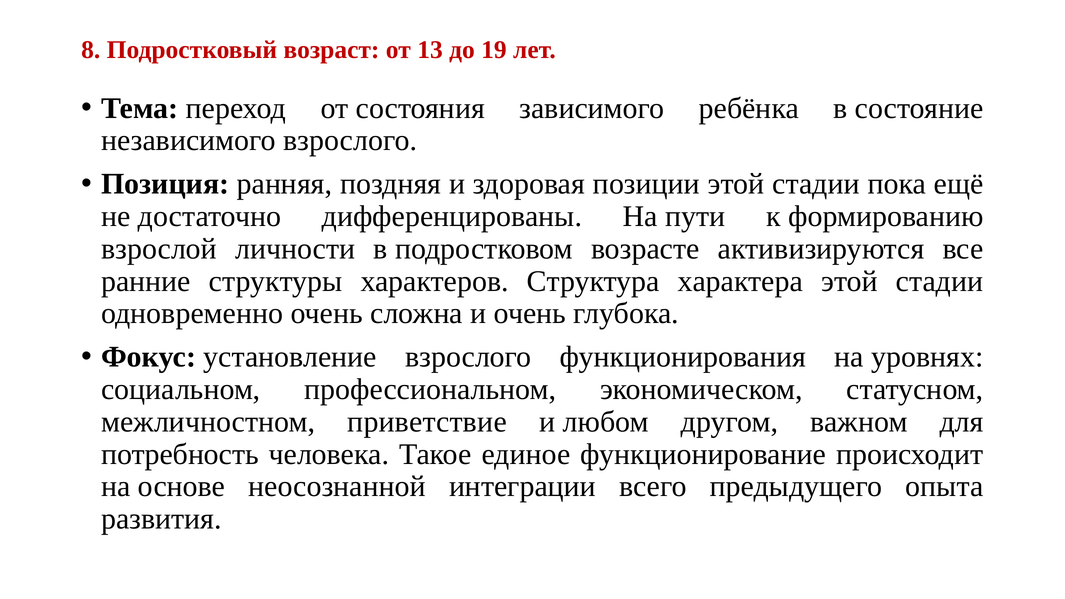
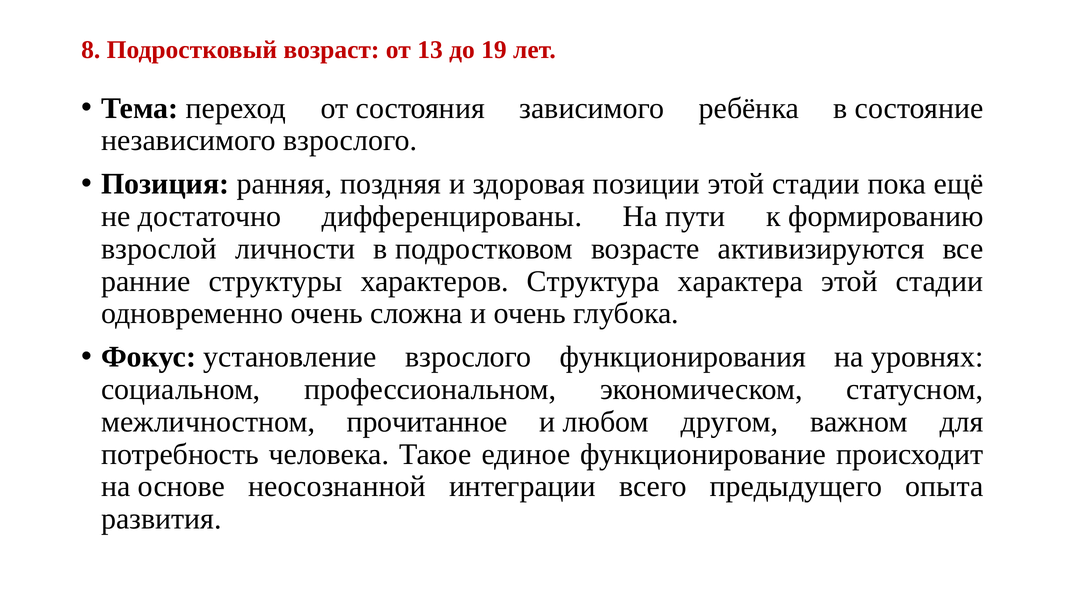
приветствие: приветствие -> прочитанное (427, 422)
